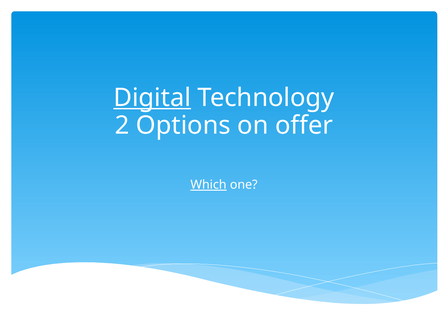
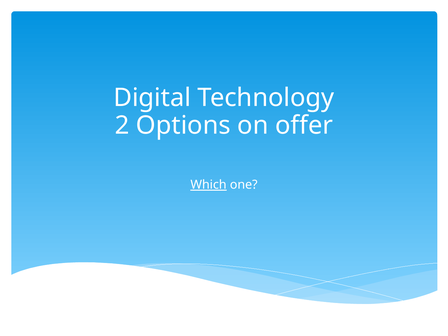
Digital underline: present -> none (152, 98)
